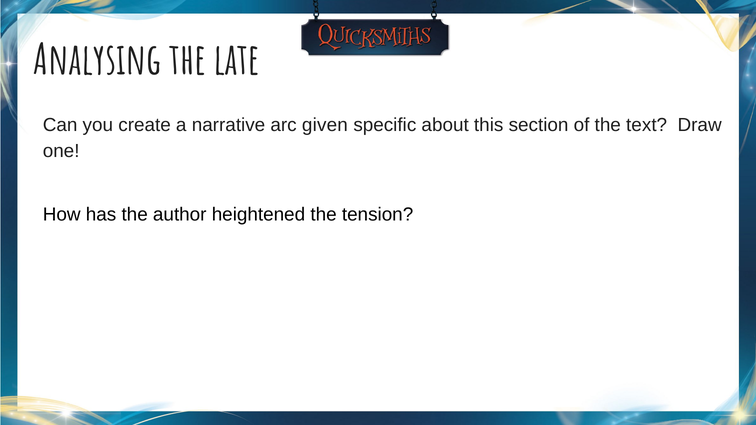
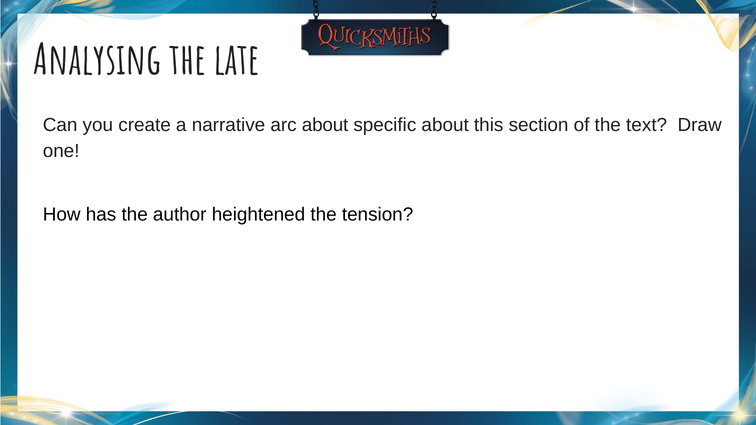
arc given: given -> about (325, 125)
